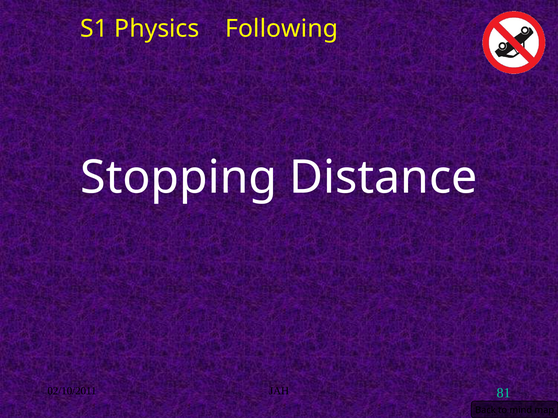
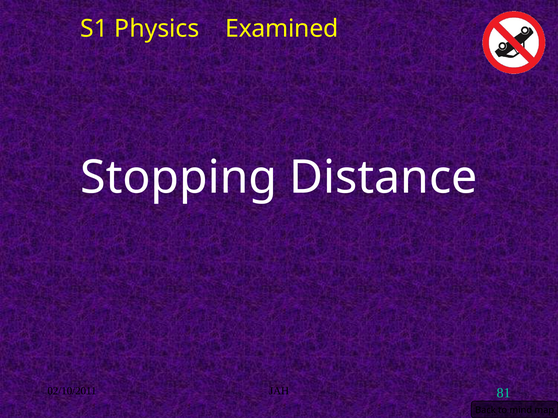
Following: Following -> Examined (282, 29)
